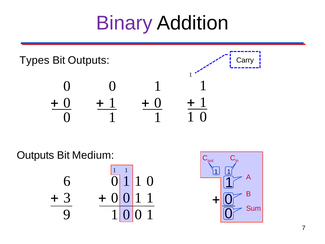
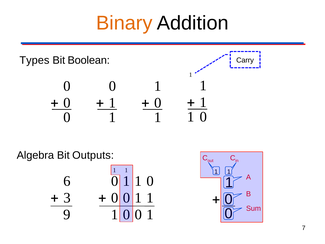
Binary colour: purple -> orange (124, 23)
Bit Outputs: Outputs -> Boolean (89, 60)
Outputs: Outputs -> Algebra (35, 155)
Medium: Medium -> Outputs (93, 155)
